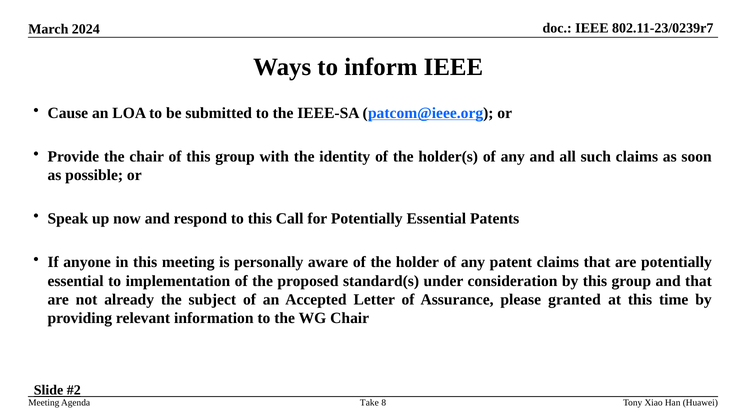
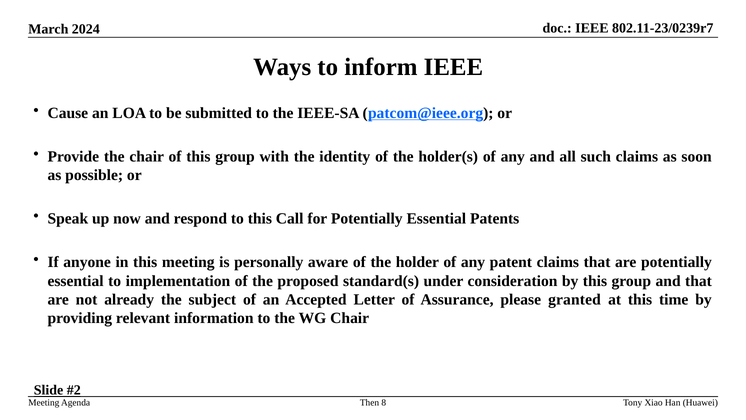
Take: Take -> Then (369, 402)
